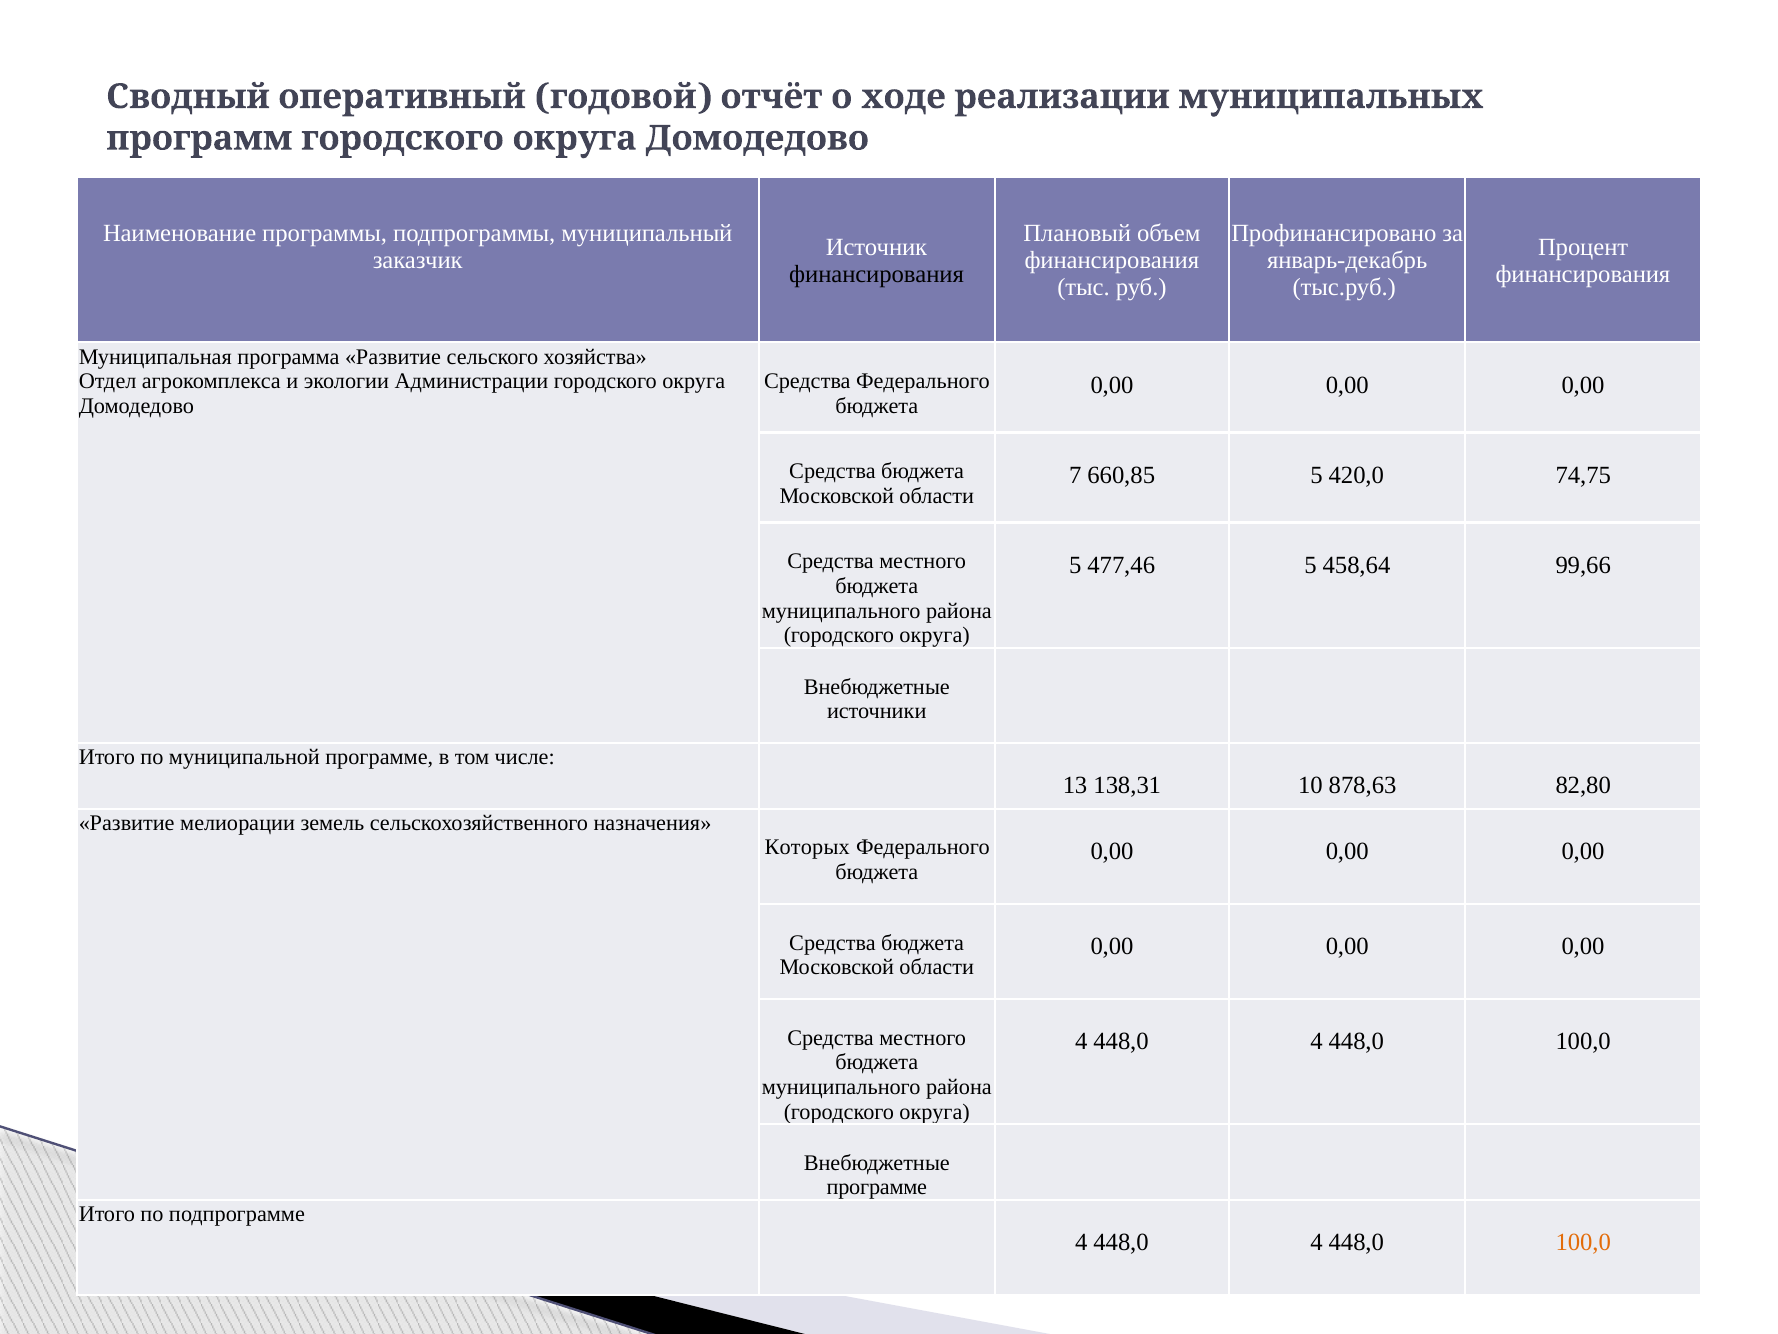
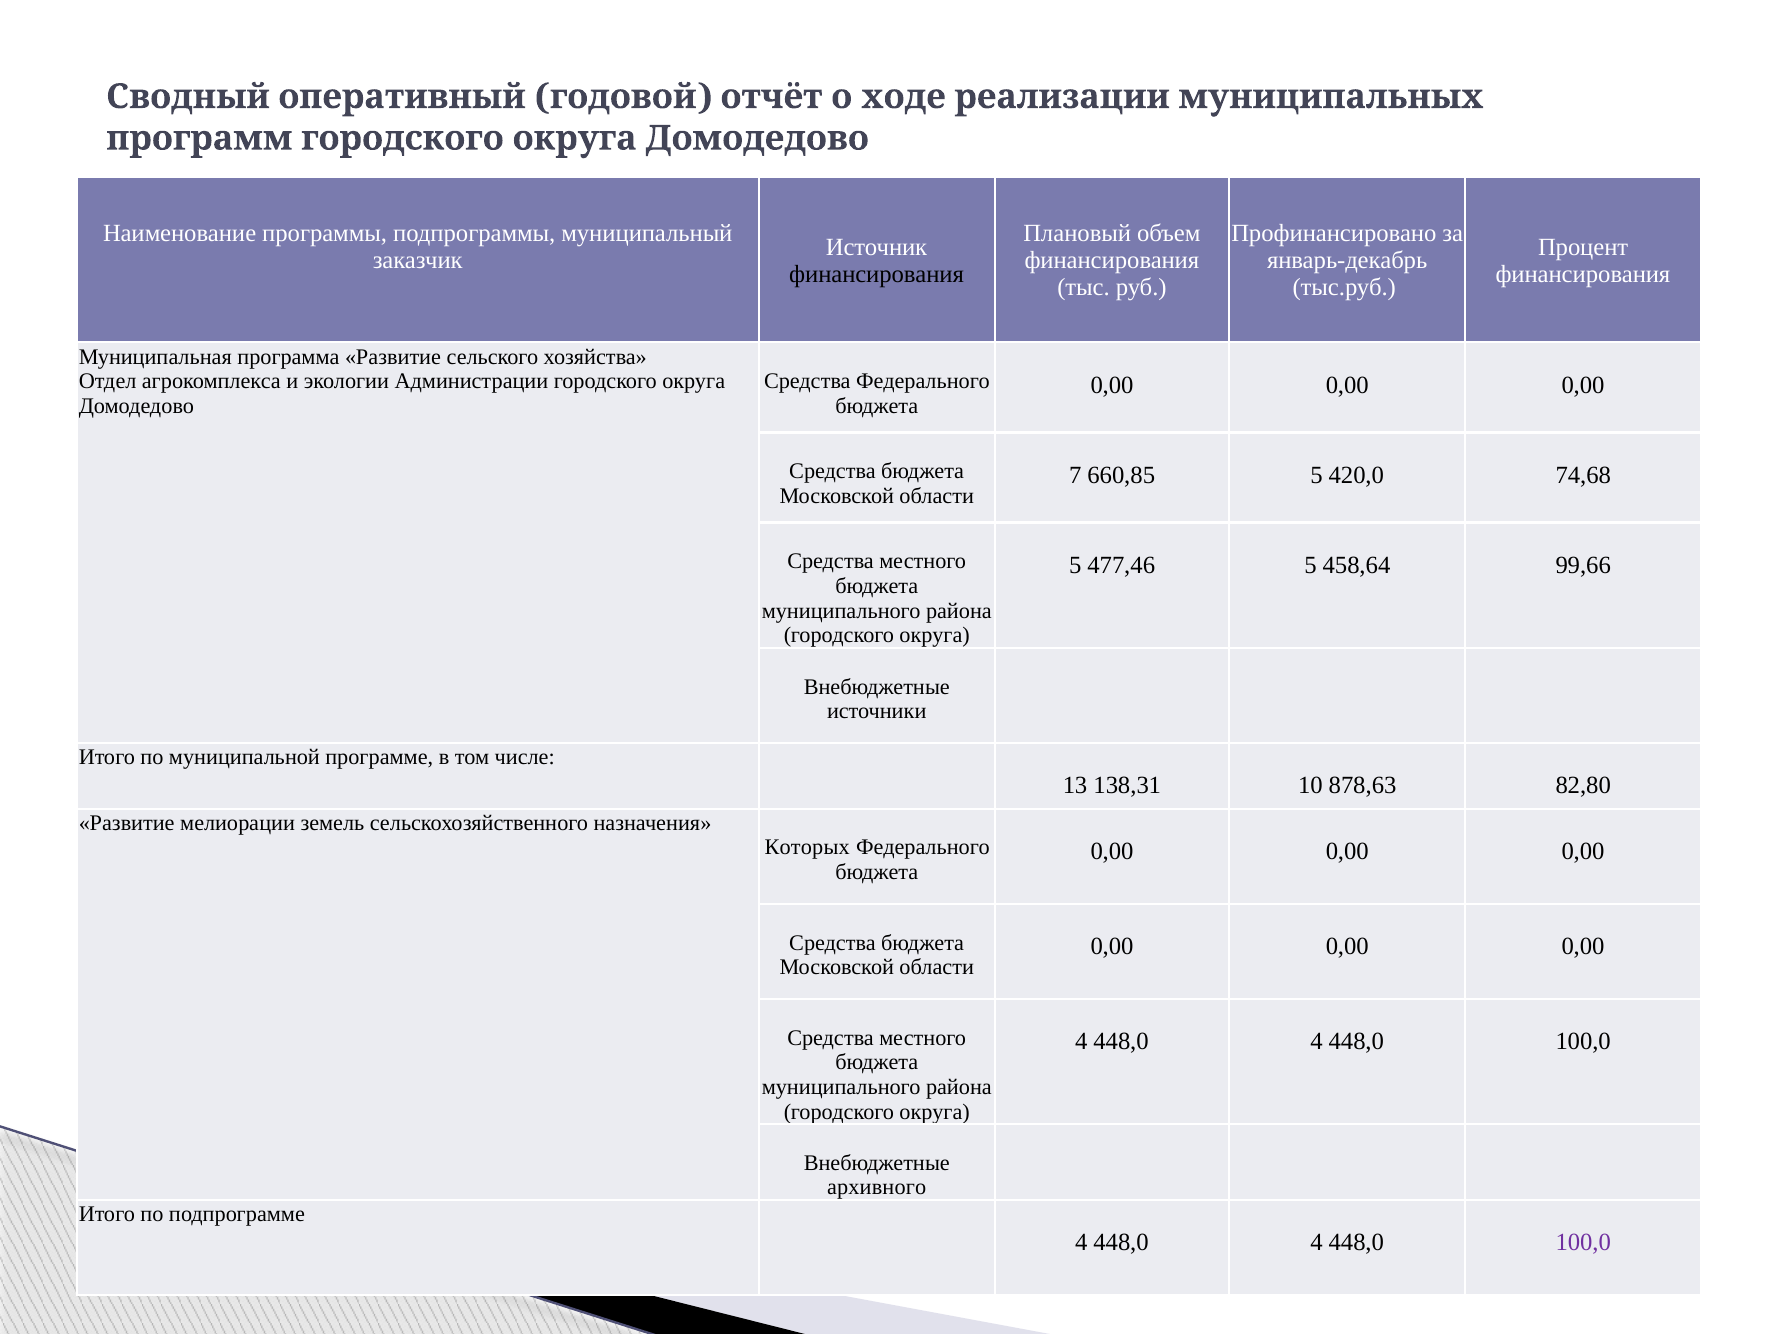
74,75: 74,75 -> 74,68 (1583, 475)
программе: программе -> архивного (877, 1187)
100,0 colour: orange -> purple (1583, 1242)
